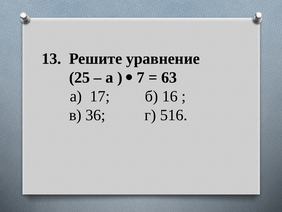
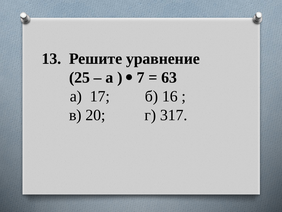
36: 36 -> 20 (96, 115)
516: 516 -> 317 (174, 115)
